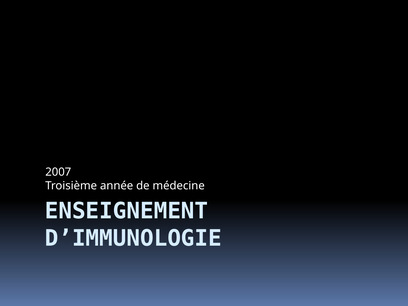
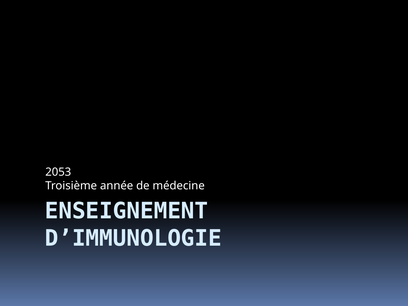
2007: 2007 -> 2053 (58, 172)
